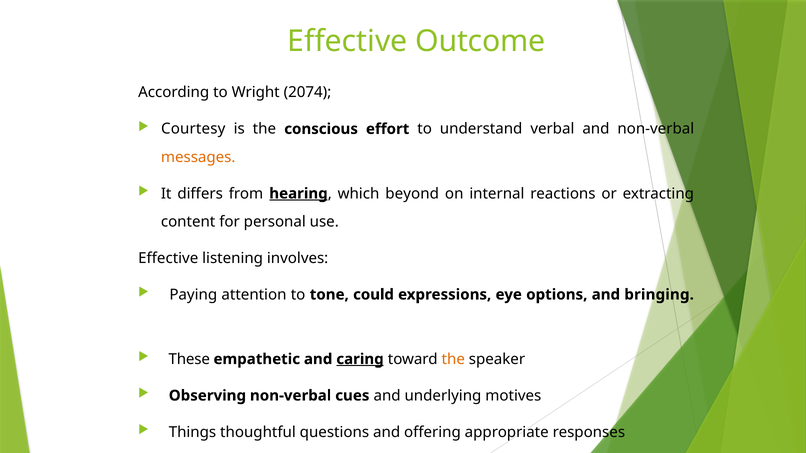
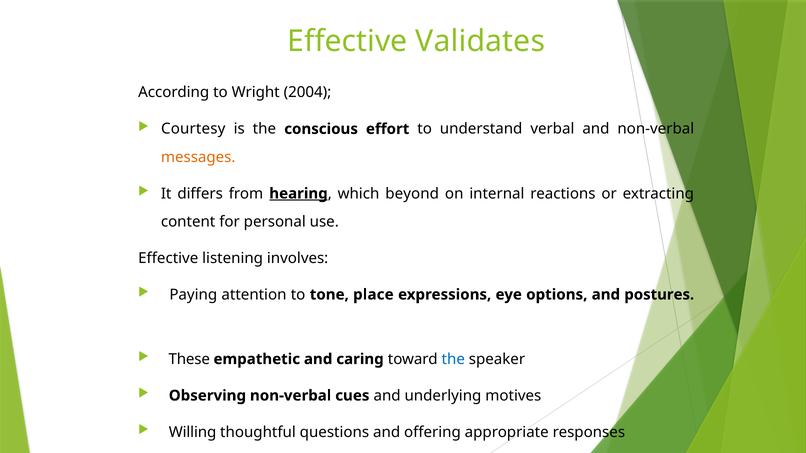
Outcome: Outcome -> Validates (480, 41)
2074: 2074 -> 2004 (308, 93)
could: could -> place (373, 295)
bringing: bringing -> postures (659, 295)
caring underline: present -> none (360, 359)
the colour: orange -> blue (453, 359)
Things: Things -> Willing (193, 432)
